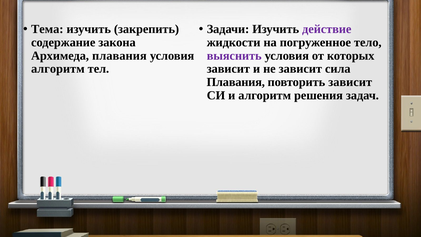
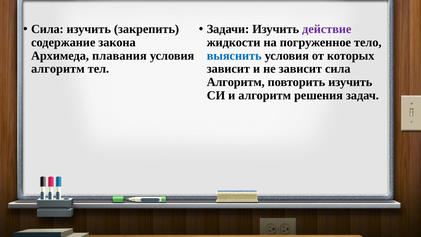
Тема: Тема -> Сила (47, 29)
выяснить colour: purple -> blue (234, 56)
Плавания: Плавания -> Алгоритм (236, 82)
повторить зависит: зависит -> изучить (350, 82)
